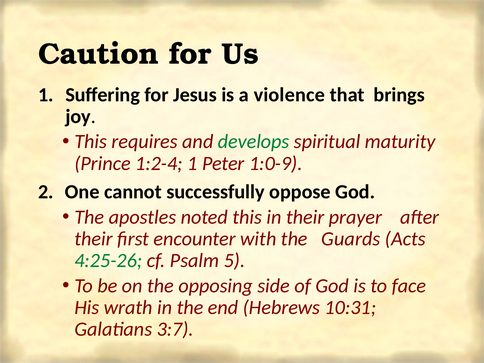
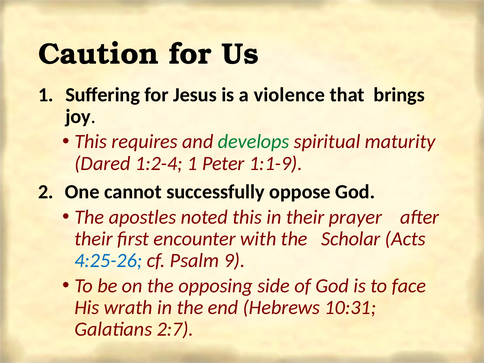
Prince: Prince -> Dared (102, 163)
1:0-9: 1:0-9 -> 1:1-9 (276, 163)
Guards: Guards -> Scholar (351, 239)
4:25-26 colour: green -> blue (108, 261)
5: 5 -> 9 (234, 261)
3:7: 3:7 -> 2:7 (175, 329)
